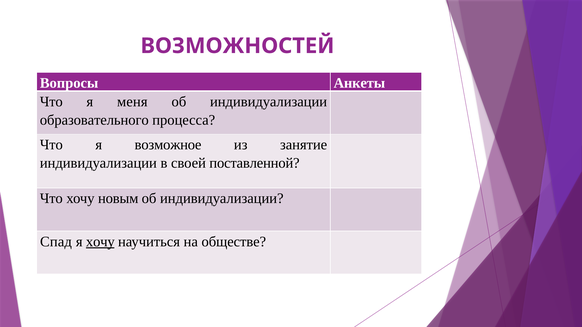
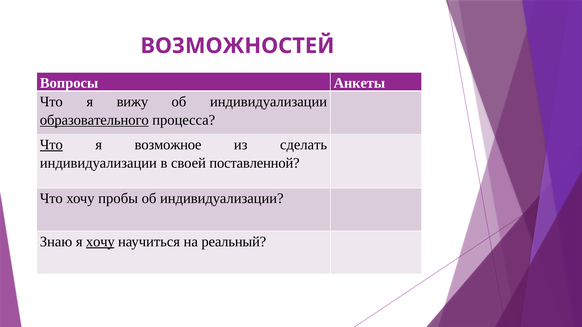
меня: меня -> вижу (132, 102)
образовательного underline: none -> present (94, 120)
Что underline: none -> present (51, 145)
занятие: занятие -> сделать (304, 145)
новым: новым -> пробы (118, 199)
Спад: Спад -> Знаю (56, 242)
обществе: обществе -> реальный (234, 242)
